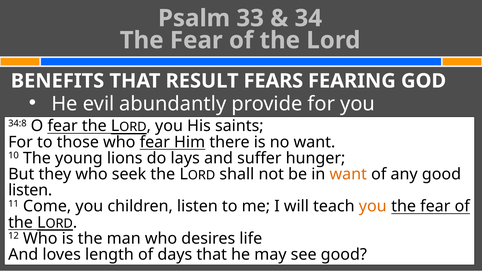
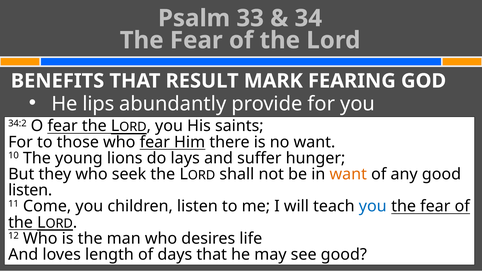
FEARS: FEARS -> MARK (273, 81)
evil: evil -> lips (99, 104)
34:8: 34:8 -> 34:2 (17, 123)
you colour: orange -> blue (373, 206)
